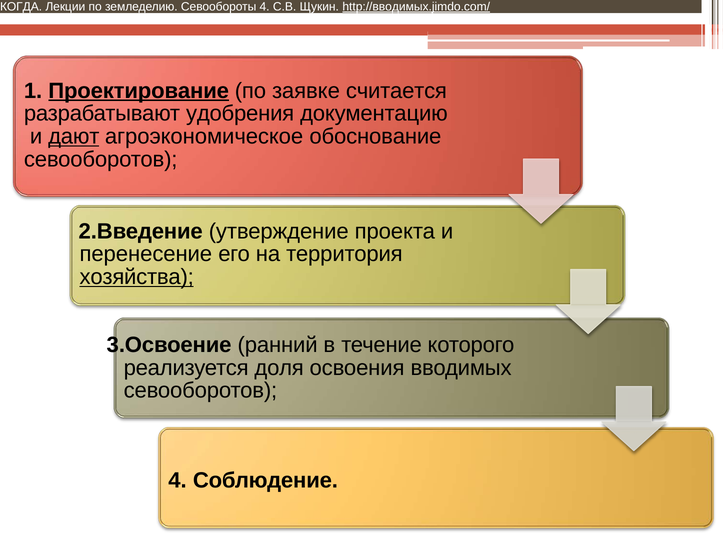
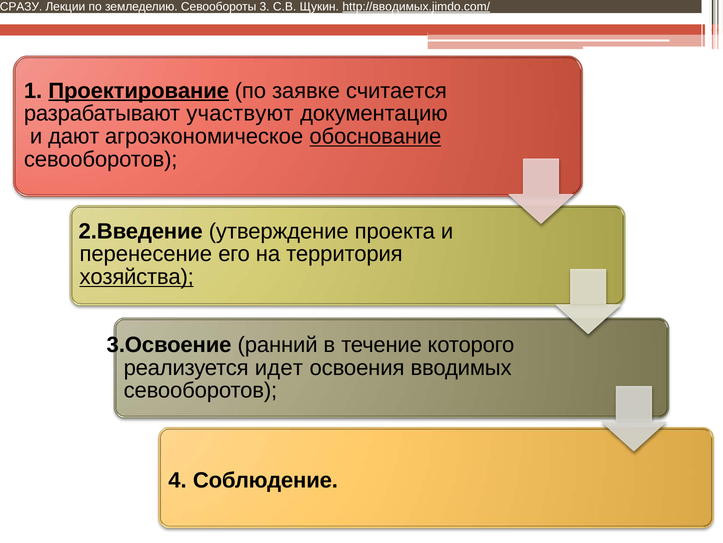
КОГДА: КОГДА -> СРАЗУ (21, 7)
Севообороты 4: 4 -> 3 (265, 7)
удобрения: удобрения -> участвуют (240, 113)
дают underline: present -> none (74, 136)
обоснование underline: none -> present (375, 136)
доля: доля -> идет (279, 367)
